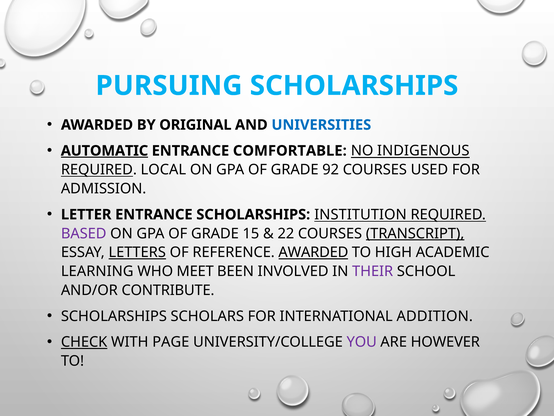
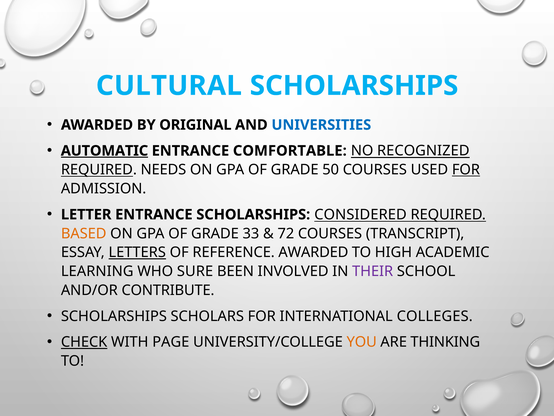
PURSUING: PURSUING -> CULTURAL (169, 86)
INDIGENOUS: INDIGENOUS -> RECOGNIZED (423, 151)
LOCAL: LOCAL -> NEEDS (163, 170)
92: 92 -> 50 (331, 170)
FOR underline: none -> present (466, 170)
INSTITUTION: INSTITUTION -> CONSIDERED (360, 214)
BASED colour: purple -> orange (84, 233)
15: 15 -> 33 (251, 233)
22: 22 -> 72 (286, 233)
TRANSCRIPT underline: present -> none (415, 233)
AWARDED underline: present -> none (313, 252)
MEET: MEET -> SURE (195, 271)
ADDITION: ADDITION -> COLLEGES (435, 316)
YOU colour: purple -> orange (362, 342)
HOWEVER: HOWEVER -> THINKING (445, 342)
